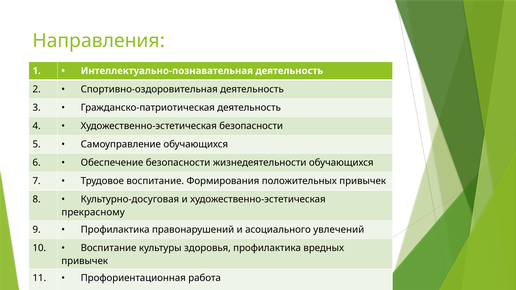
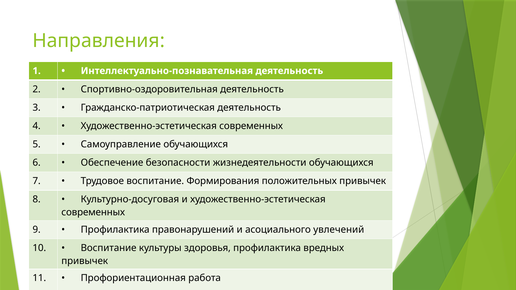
безопасности: безопасности -> современных (251, 126)
прекрасному: прекрасному -> современных (93, 213)
